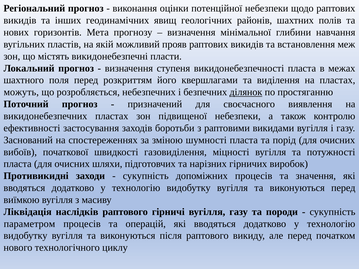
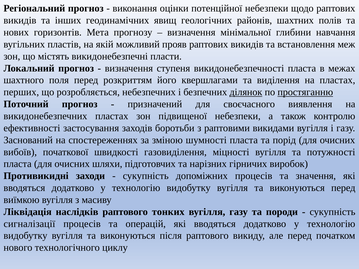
можуть: можуть -> перших (21, 92)
простяганню underline: none -> present (305, 92)
гірничі: гірничі -> тонких (168, 212)
параметром: параметром -> сигналізації (29, 224)
